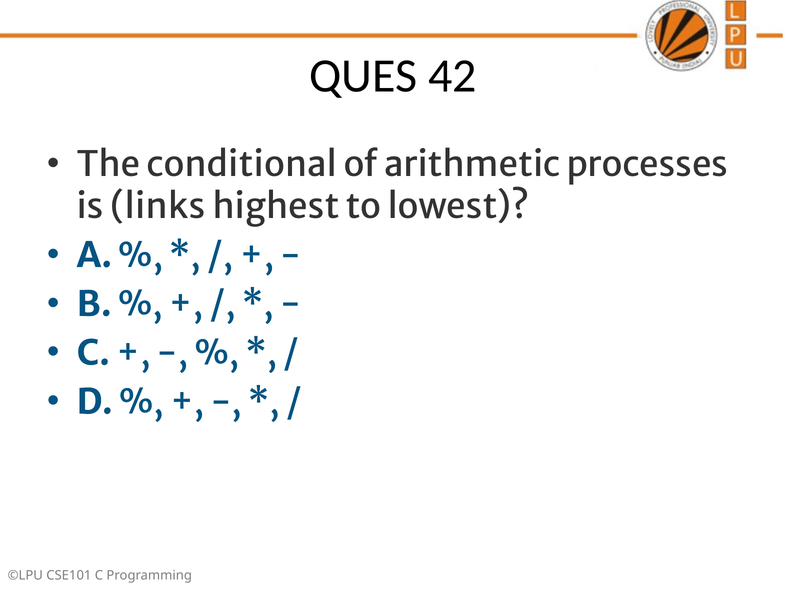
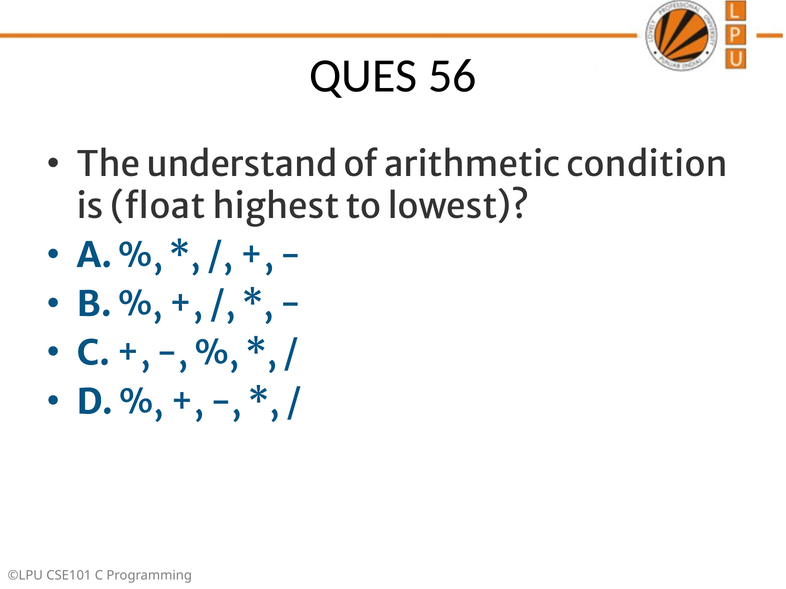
42: 42 -> 56 (452, 76)
conditional: conditional -> understand (242, 165)
processes: processes -> condition (647, 165)
links: links -> float (158, 207)
